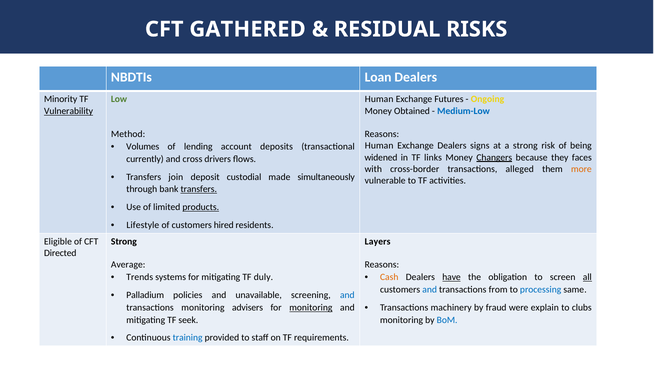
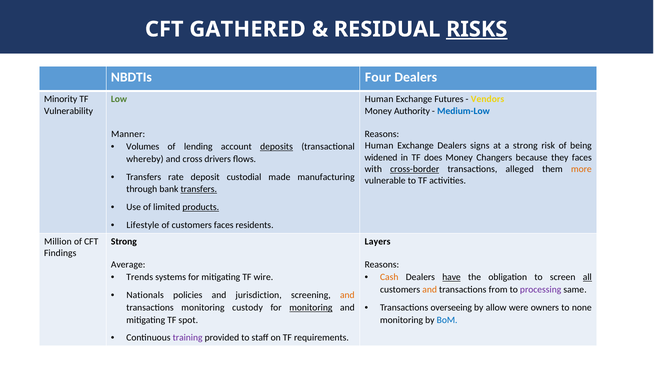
RISKS underline: none -> present (477, 29)
Loan: Loan -> Four (378, 77)
Ongoing: Ongoing -> Vendors (488, 99)
Vulnerability underline: present -> none (69, 111)
Obtained: Obtained -> Authority (412, 111)
Method: Method -> Manner (128, 134)
deposits underline: none -> present (277, 147)
links: links -> does (433, 157)
Changers underline: present -> none (494, 157)
currently: currently -> whereby (145, 159)
cross-border underline: none -> present (415, 169)
join: join -> rate (176, 177)
simultaneously: simultaneously -> manufacturing (326, 177)
customers hired: hired -> faces (224, 225)
Eligible: Eligible -> Million (58, 242)
Directed: Directed -> Findings (60, 253)
duly: duly -> wire (263, 277)
and colour: blue -> orange (430, 290)
processing colour: blue -> purple (541, 290)
Palladium: Palladium -> Nationals (145, 295)
unavailable: unavailable -> jurisdiction (259, 295)
and colour: blue -> orange (347, 295)
machinery: machinery -> overseeing (451, 307)
fraud: fraud -> allow (496, 307)
explain: explain -> owners (545, 307)
clubs: clubs -> none (582, 307)
advisers: advisers -> custody (247, 307)
seek: seek -> spot (188, 320)
training colour: blue -> purple (188, 338)
